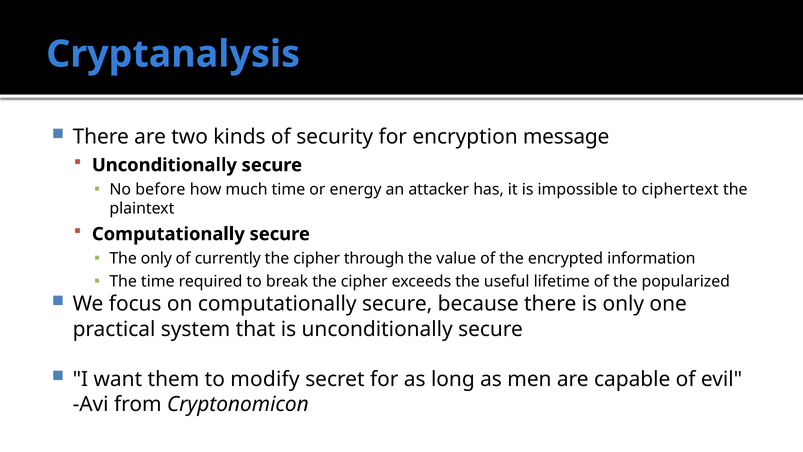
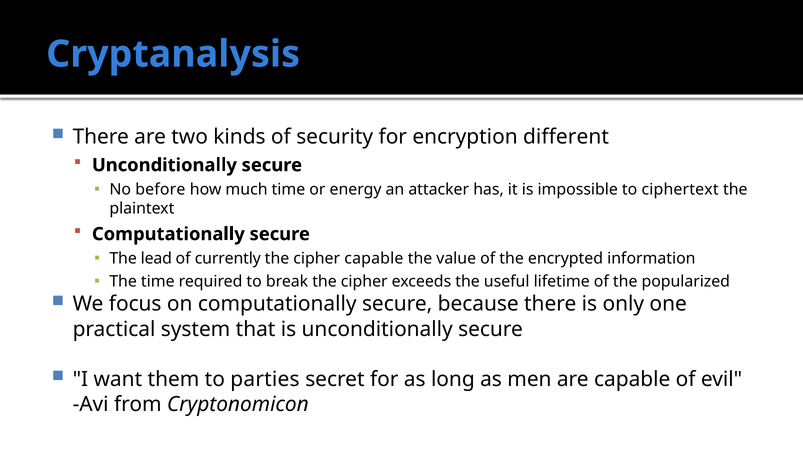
message: message -> different (566, 137)
The only: only -> lead (156, 258)
cipher through: through -> capable (374, 258)
modify: modify -> parties (265, 379)
